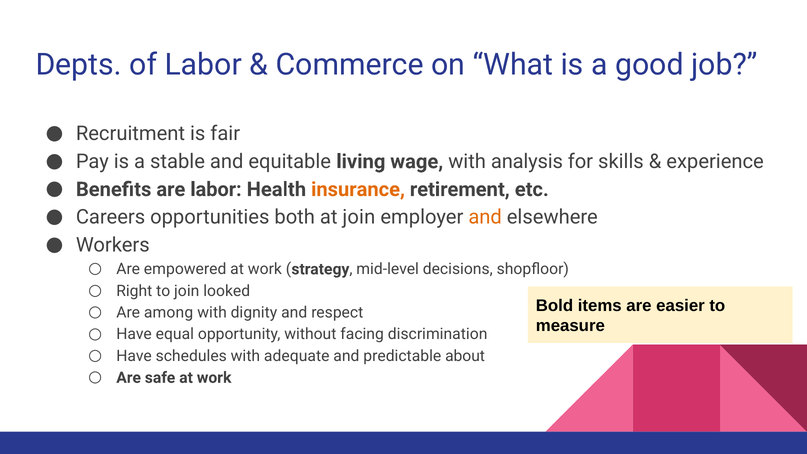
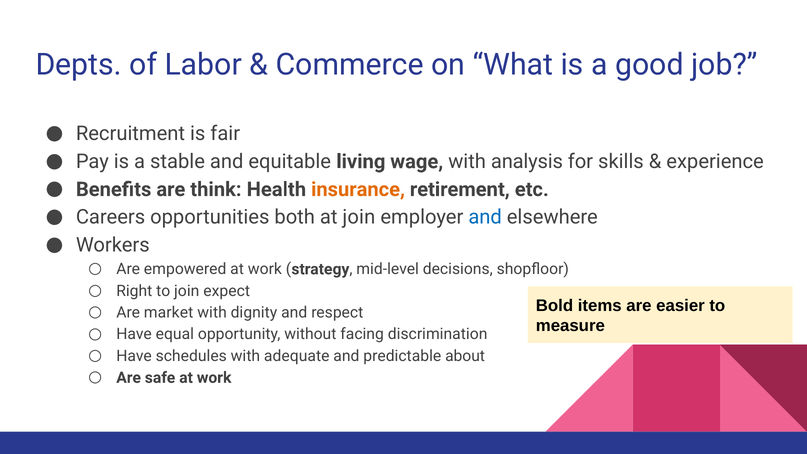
are labor: labor -> think (216, 189)
and colour: orange -> blue (485, 217)
looked: looked -> expect (227, 291)
among: among -> market (169, 313)
